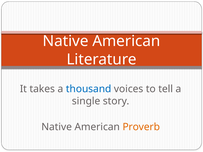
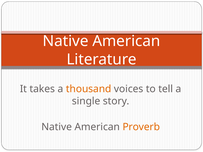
thousand colour: blue -> orange (89, 89)
